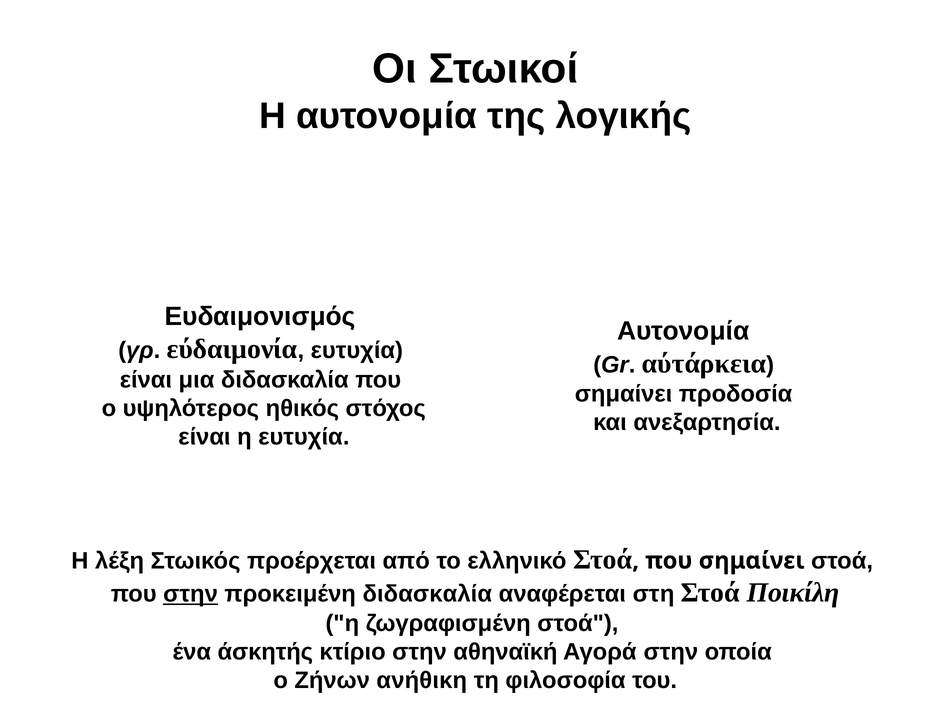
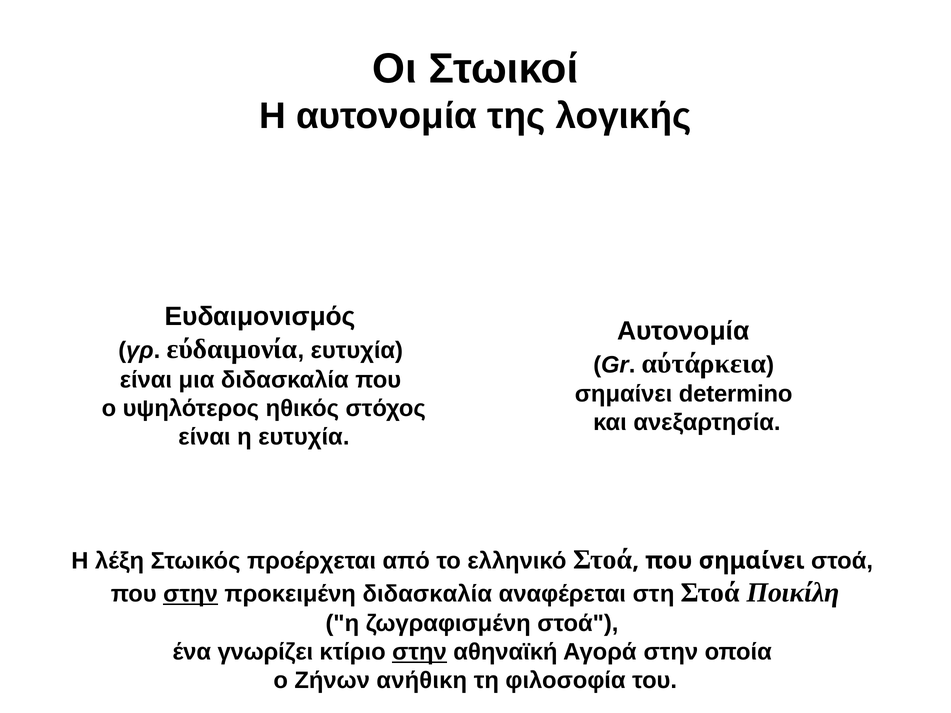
προδοσία: προδοσία -> determino (736, 394)
άσκητής: άσκητής -> γνωρίζει (265, 652)
στην underline: none -> present (419, 652)
